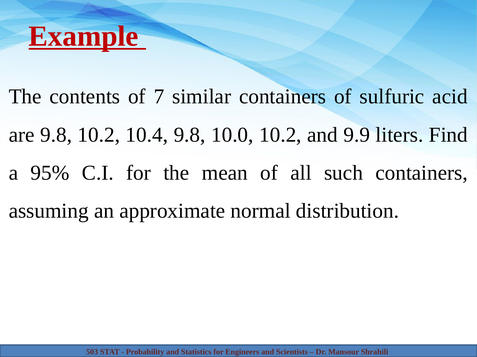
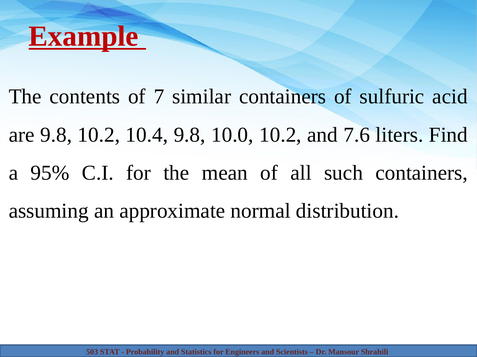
9.9: 9.9 -> 7.6 (357, 135)
